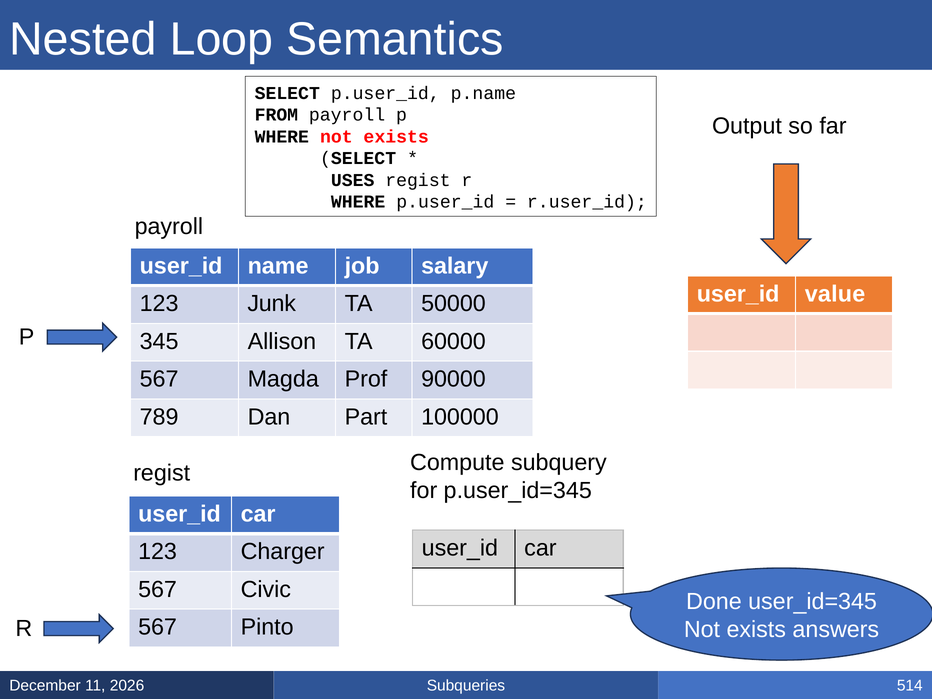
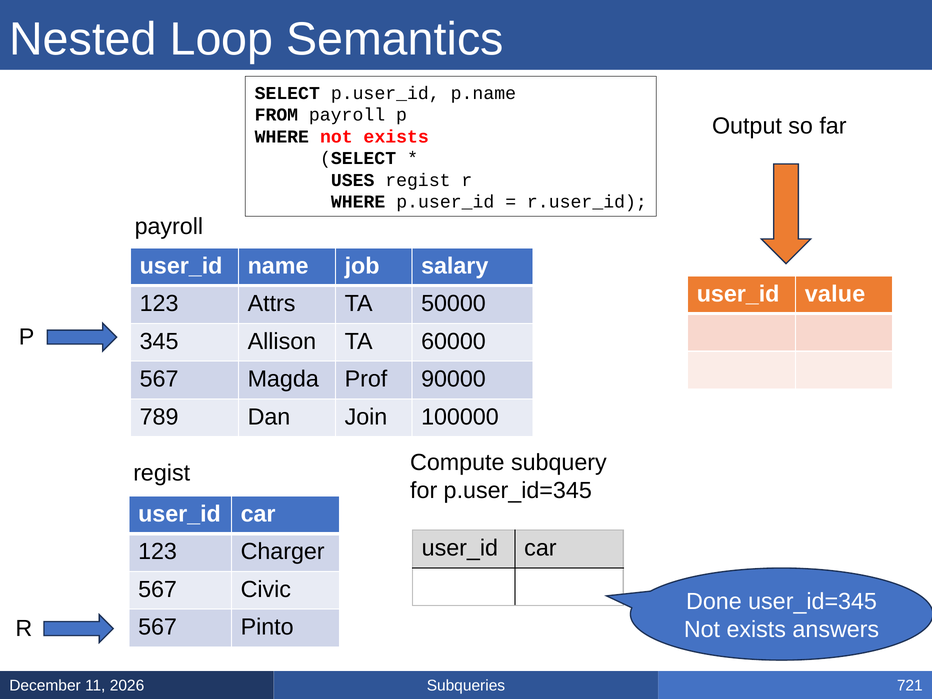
Junk: Junk -> Attrs (272, 304)
Part: Part -> Join (366, 417)
514: 514 -> 721 (910, 686)
